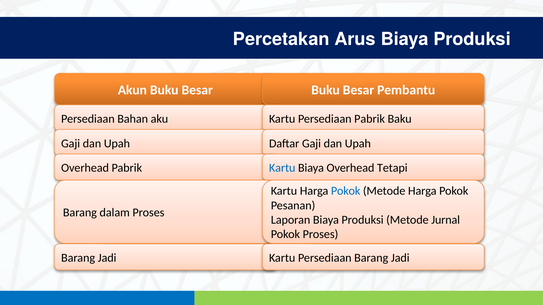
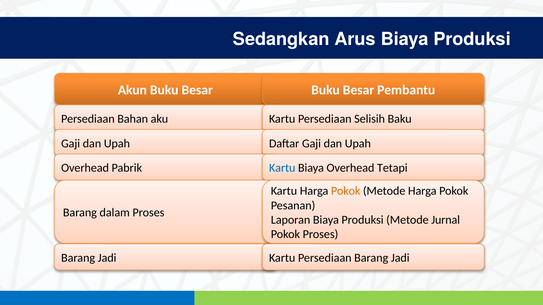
Percetakan: Percetakan -> Sedangkan (281, 39)
Persediaan Pabrik: Pabrik -> Selisih (370, 119)
Pokok colour: blue -> orange (346, 191)
